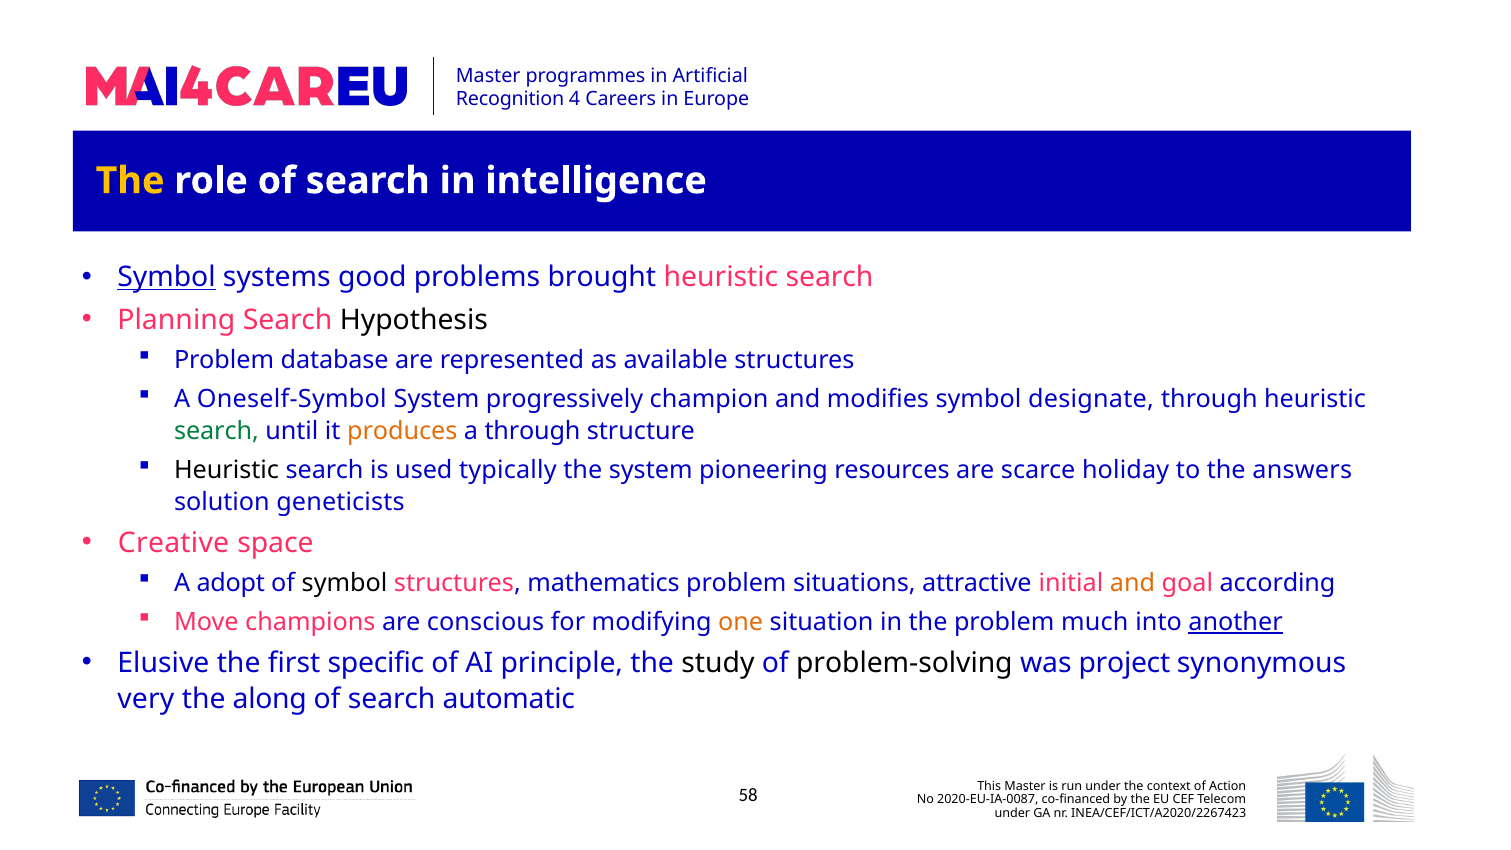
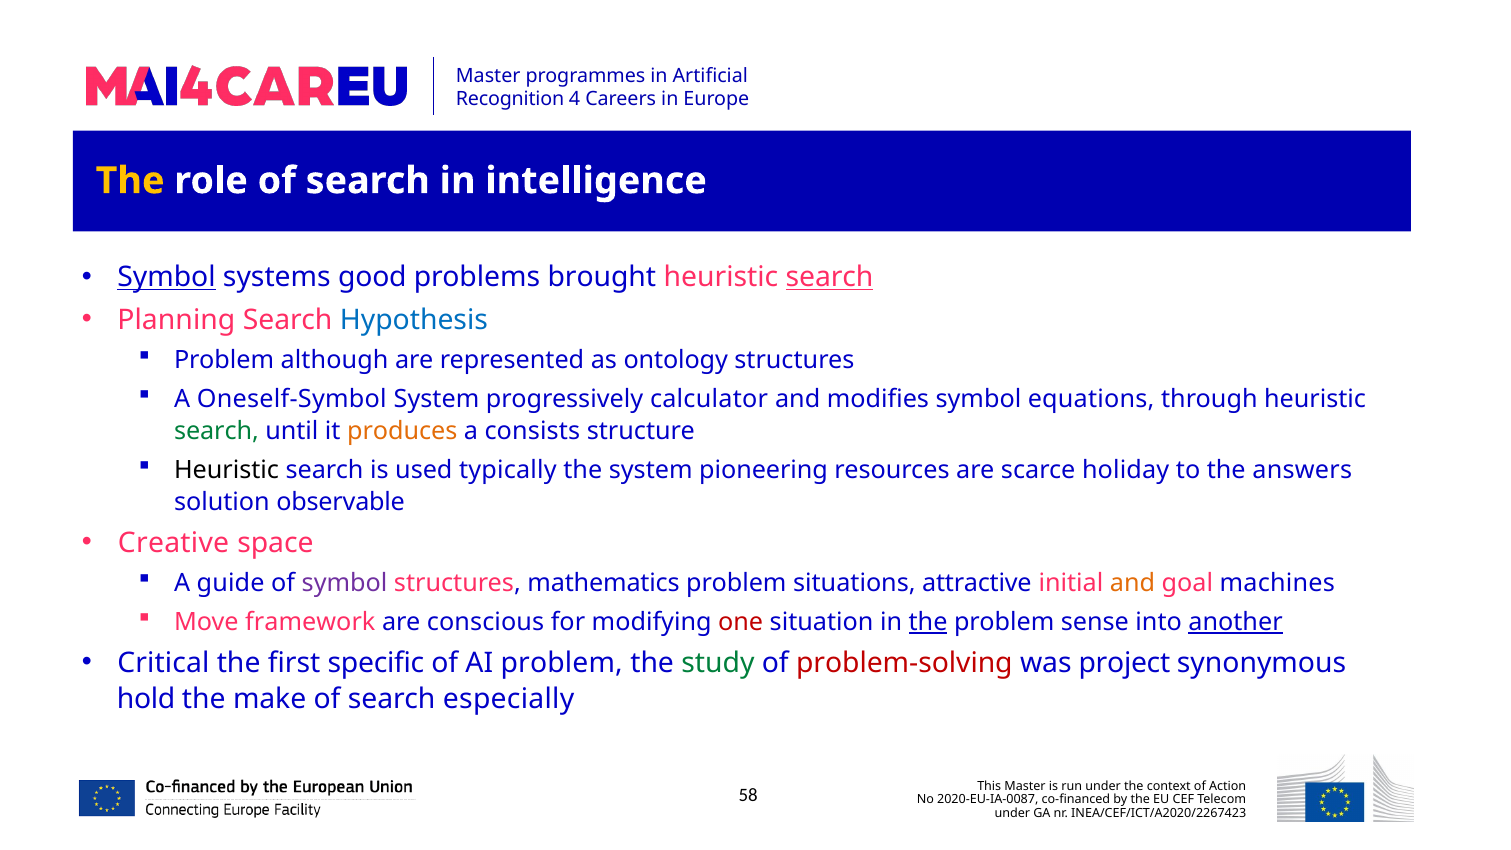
search underline: none -> present (830, 277)
Hypothesis colour: black -> blue (414, 320)
database: database -> although (335, 360)
available: available -> ontology (676, 360)
champion: champion -> calculator (709, 399)
designate: designate -> equations (1091, 399)
a through: through -> consists (532, 431)
geneticists: geneticists -> observable (341, 502)
adopt: adopt -> guide (231, 583)
symbol colour: black -> purple (345, 583)
according: according -> machines (1277, 583)
champions: champions -> framework (310, 622)
one colour: orange -> red (741, 622)
the underline: none -> present (928, 622)
much: much -> sense (1095, 622)
Elusive: Elusive -> Critical (163, 663)
AI principle: principle -> problem (562, 663)
study colour: black -> green (718, 663)
problem-solving colour: black -> red (904, 663)
very: very -> hold (146, 699)
along: along -> make (270, 699)
automatic: automatic -> especially (509, 699)
